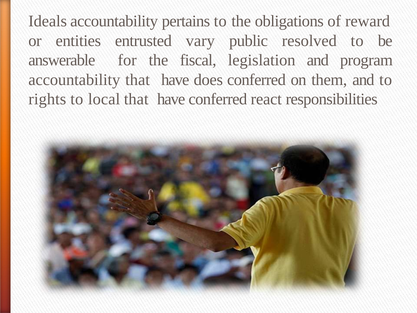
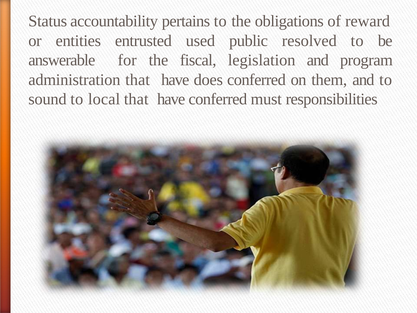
Ideals: Ideals -> Status (48, 21)
vary: vary -> used (200, 41)
accountability: accountability -> administration (74, 80)
rights: rights -> sound (47, 99)
react: react -> must (266, 99)
